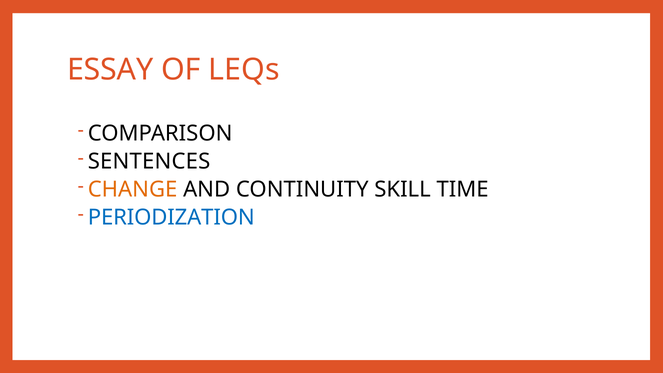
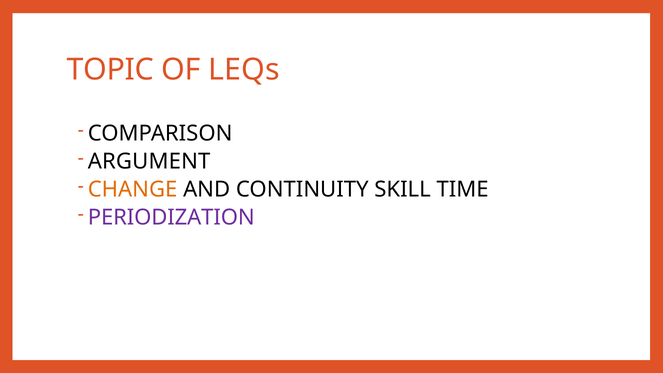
ESSAY: ESSAY -> TOPIC (110, 70)
SENTENCES: SENTENCES -> ARGUMENT (149, 161)
PERIODIZATION colour: blue -> purple (171, 217)
